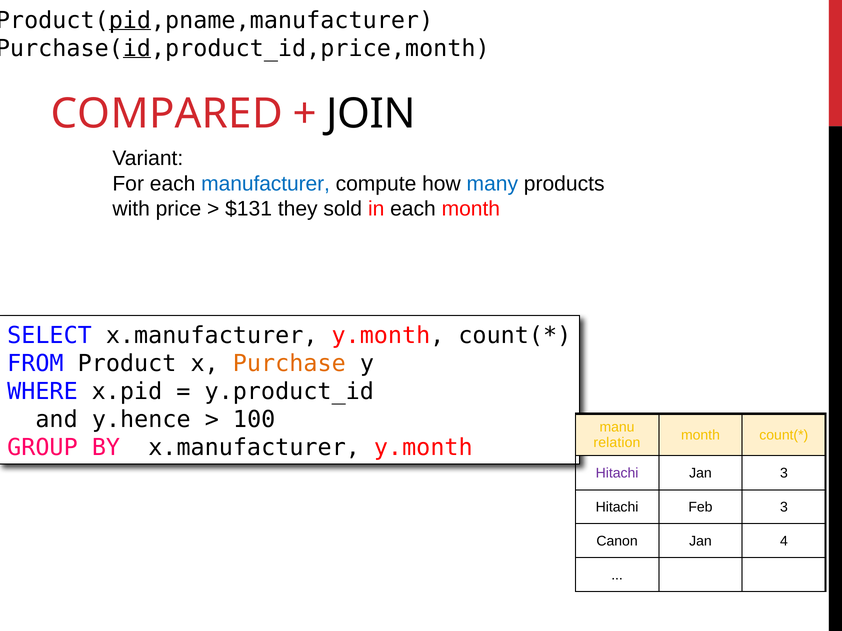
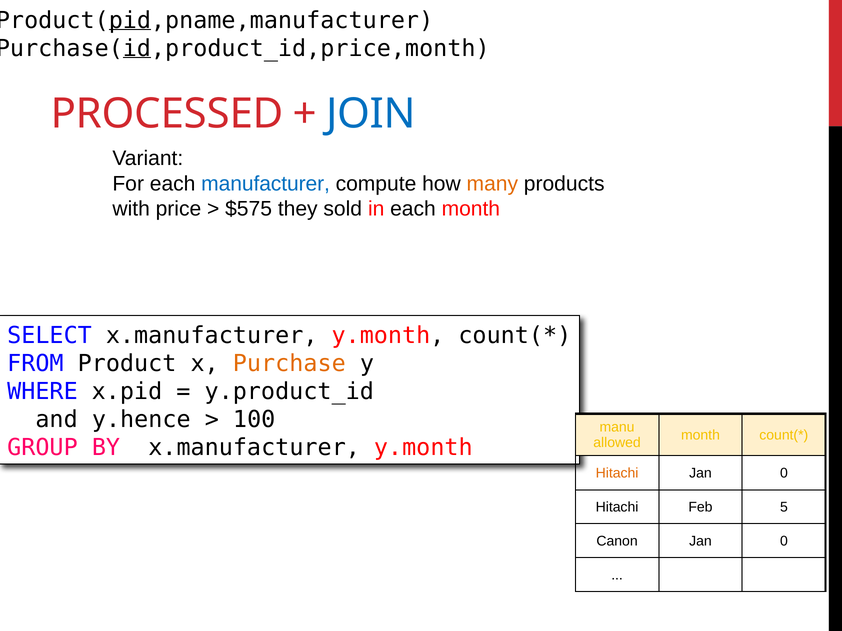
COMPARED: COMPARED -> PROCESSED (167, 114)
JOIN colour: black -> blue (371, 114)
many colour: blue -> orange (492, 184)
$131: $131 -> $575 (249, 209)
relation: relation -> allowed (617, 443)
Hitachi colour: purple -> orange (617, 473)
3: 3 -> 0 (784, 473)
Feb 3: 3 -> 5 (784, 507)
Canon Jan 4: 4 -> 0 (784, 541)
